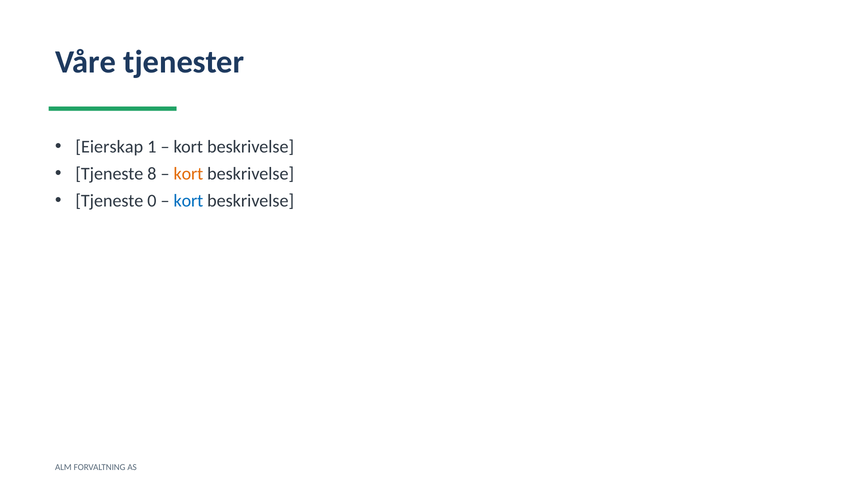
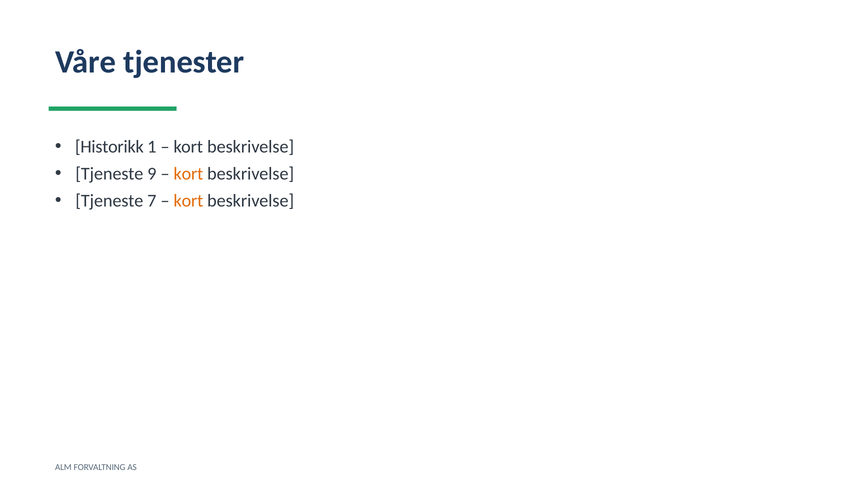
Eierskap: Eierskap -> Historikk (109, 147)
8: 8 -> 9 (152, 174)
0: 0 -> 7 (152, 201)
kort colour: blue -> orange (188, 201)
